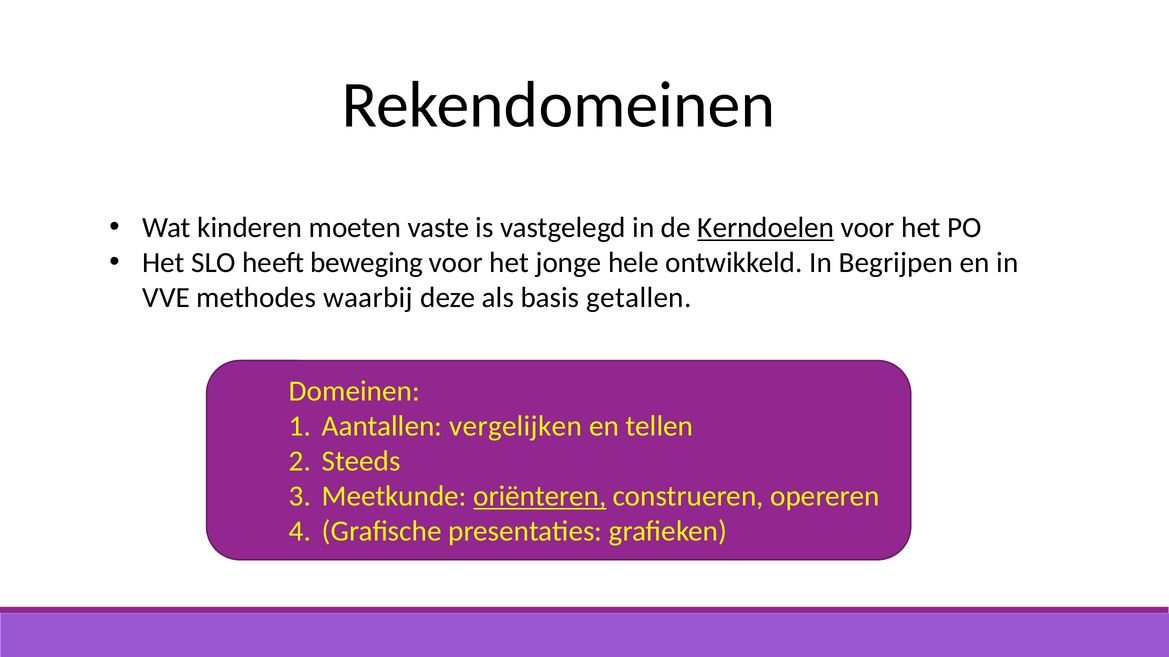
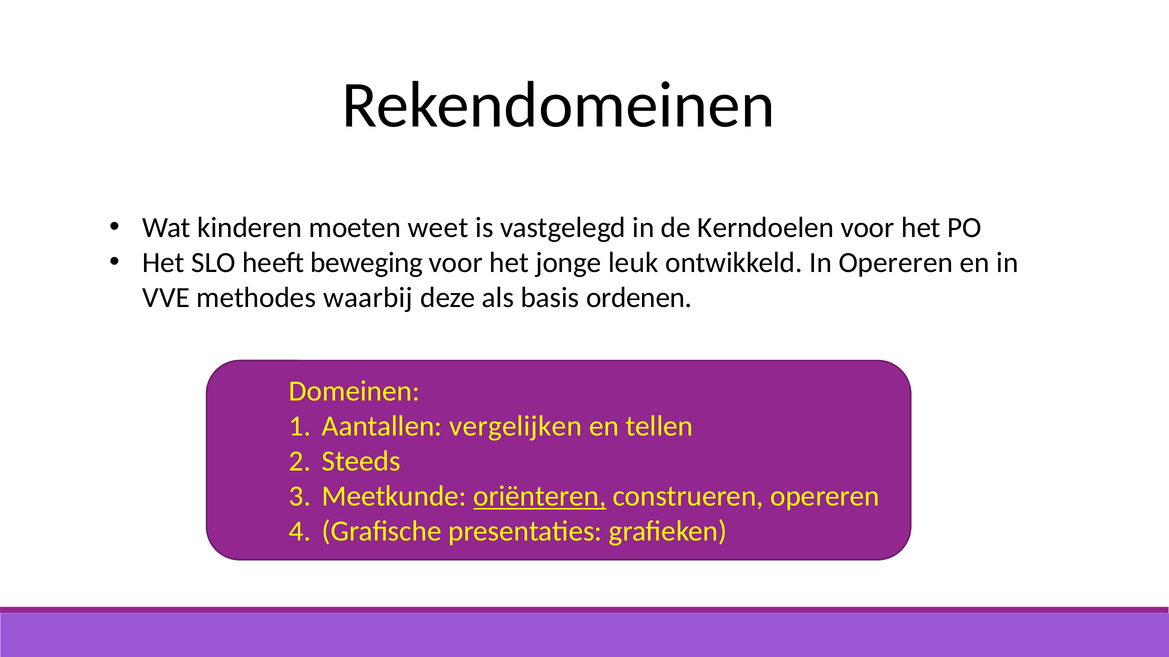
vaste: vaste -> weet (438, 228)
Kerndoelen underline: present -> none (766, 228)
hele: hele -> leuk (633, 263)
In Begrijpen: Begrijpen -> Opereren (896, 263)
getallen: getallen -> ordenen (639, 298)
